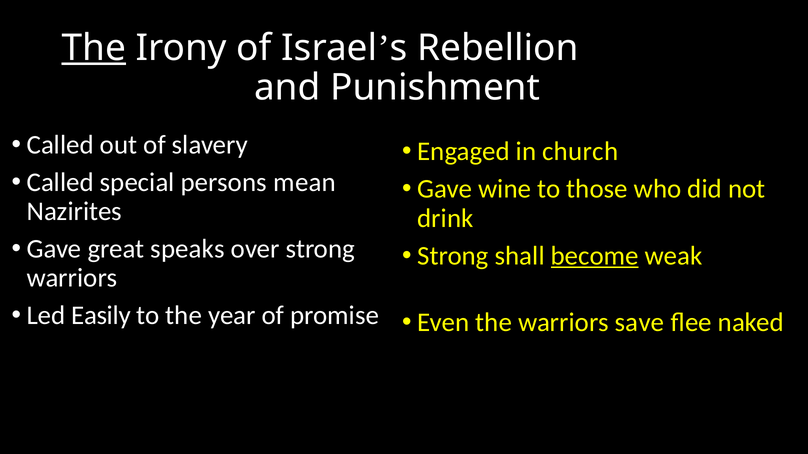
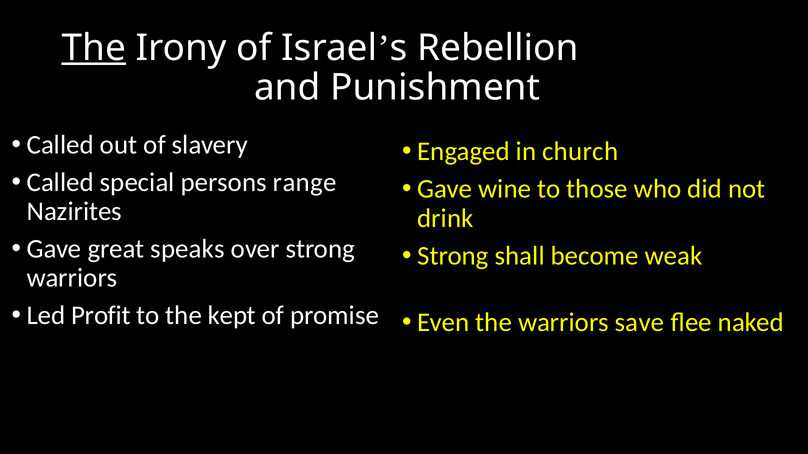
mean: mean -> range (305, 183)
become underline: present -> none (595, 256)
Easily: Easily -> Profit (101, 316)
year: year -> kept (232, 316)
